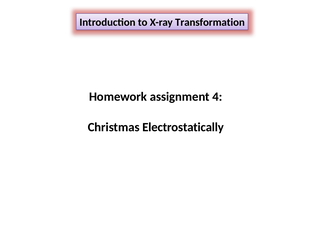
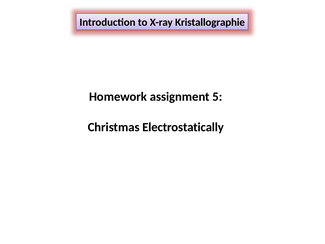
Transformation: Transformation -> Kristallographie (210, 22)
4: 4 -> 5 (217, 97)
